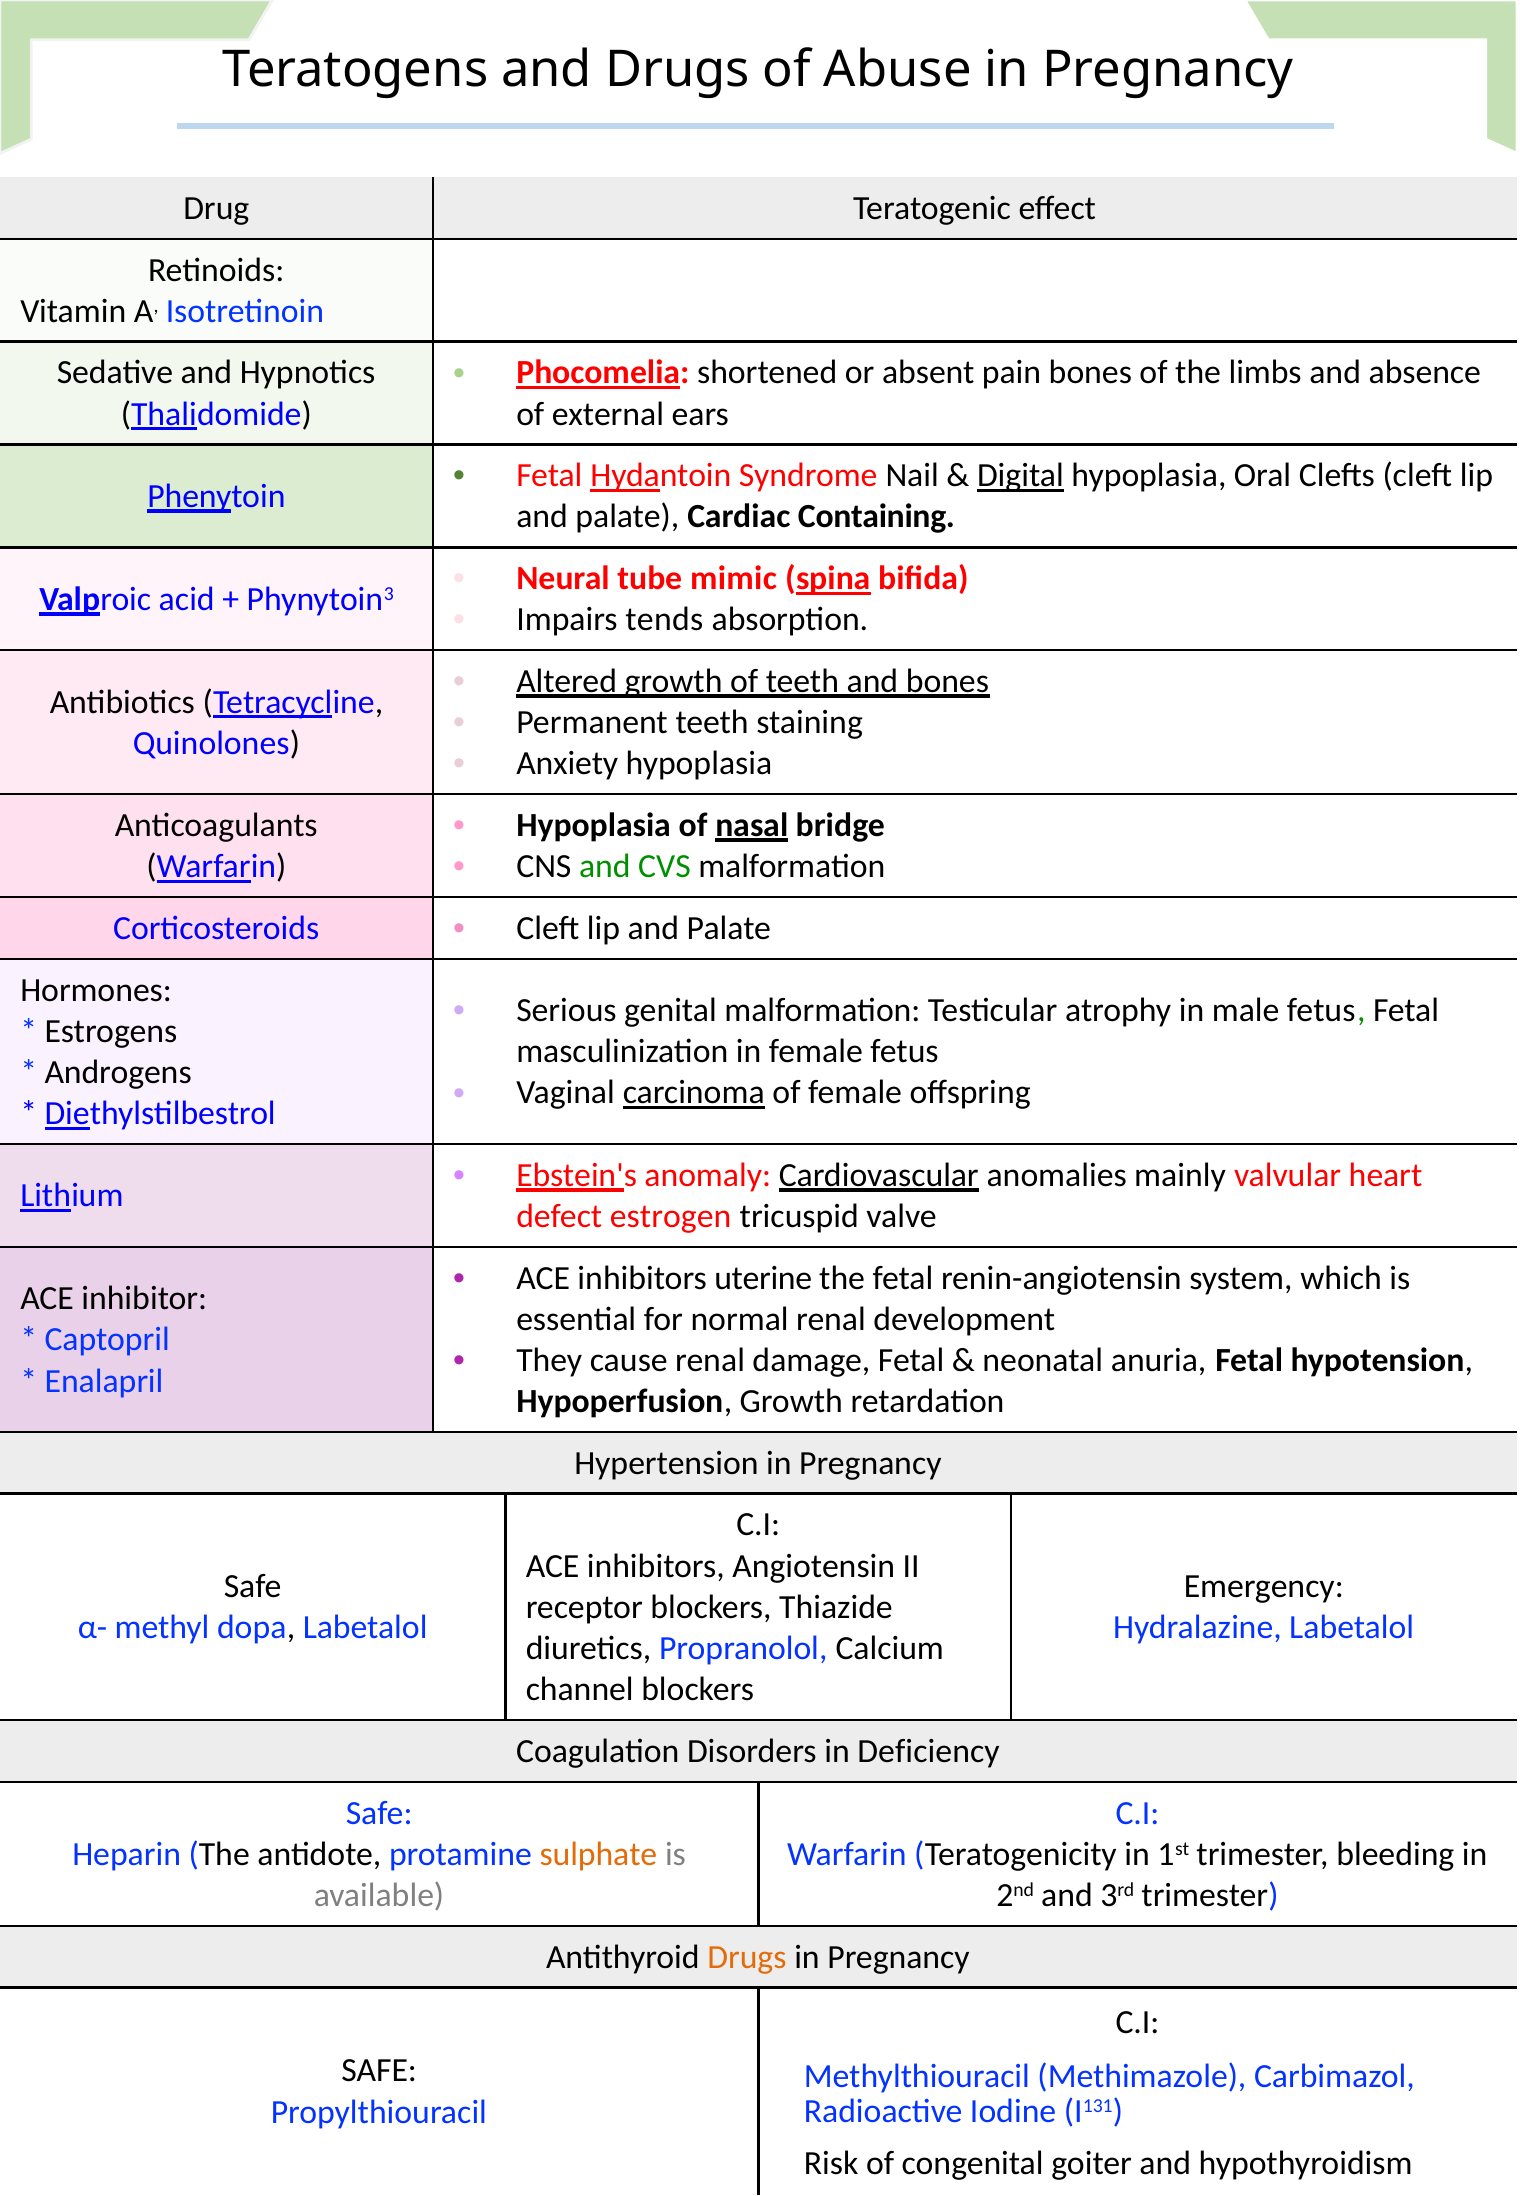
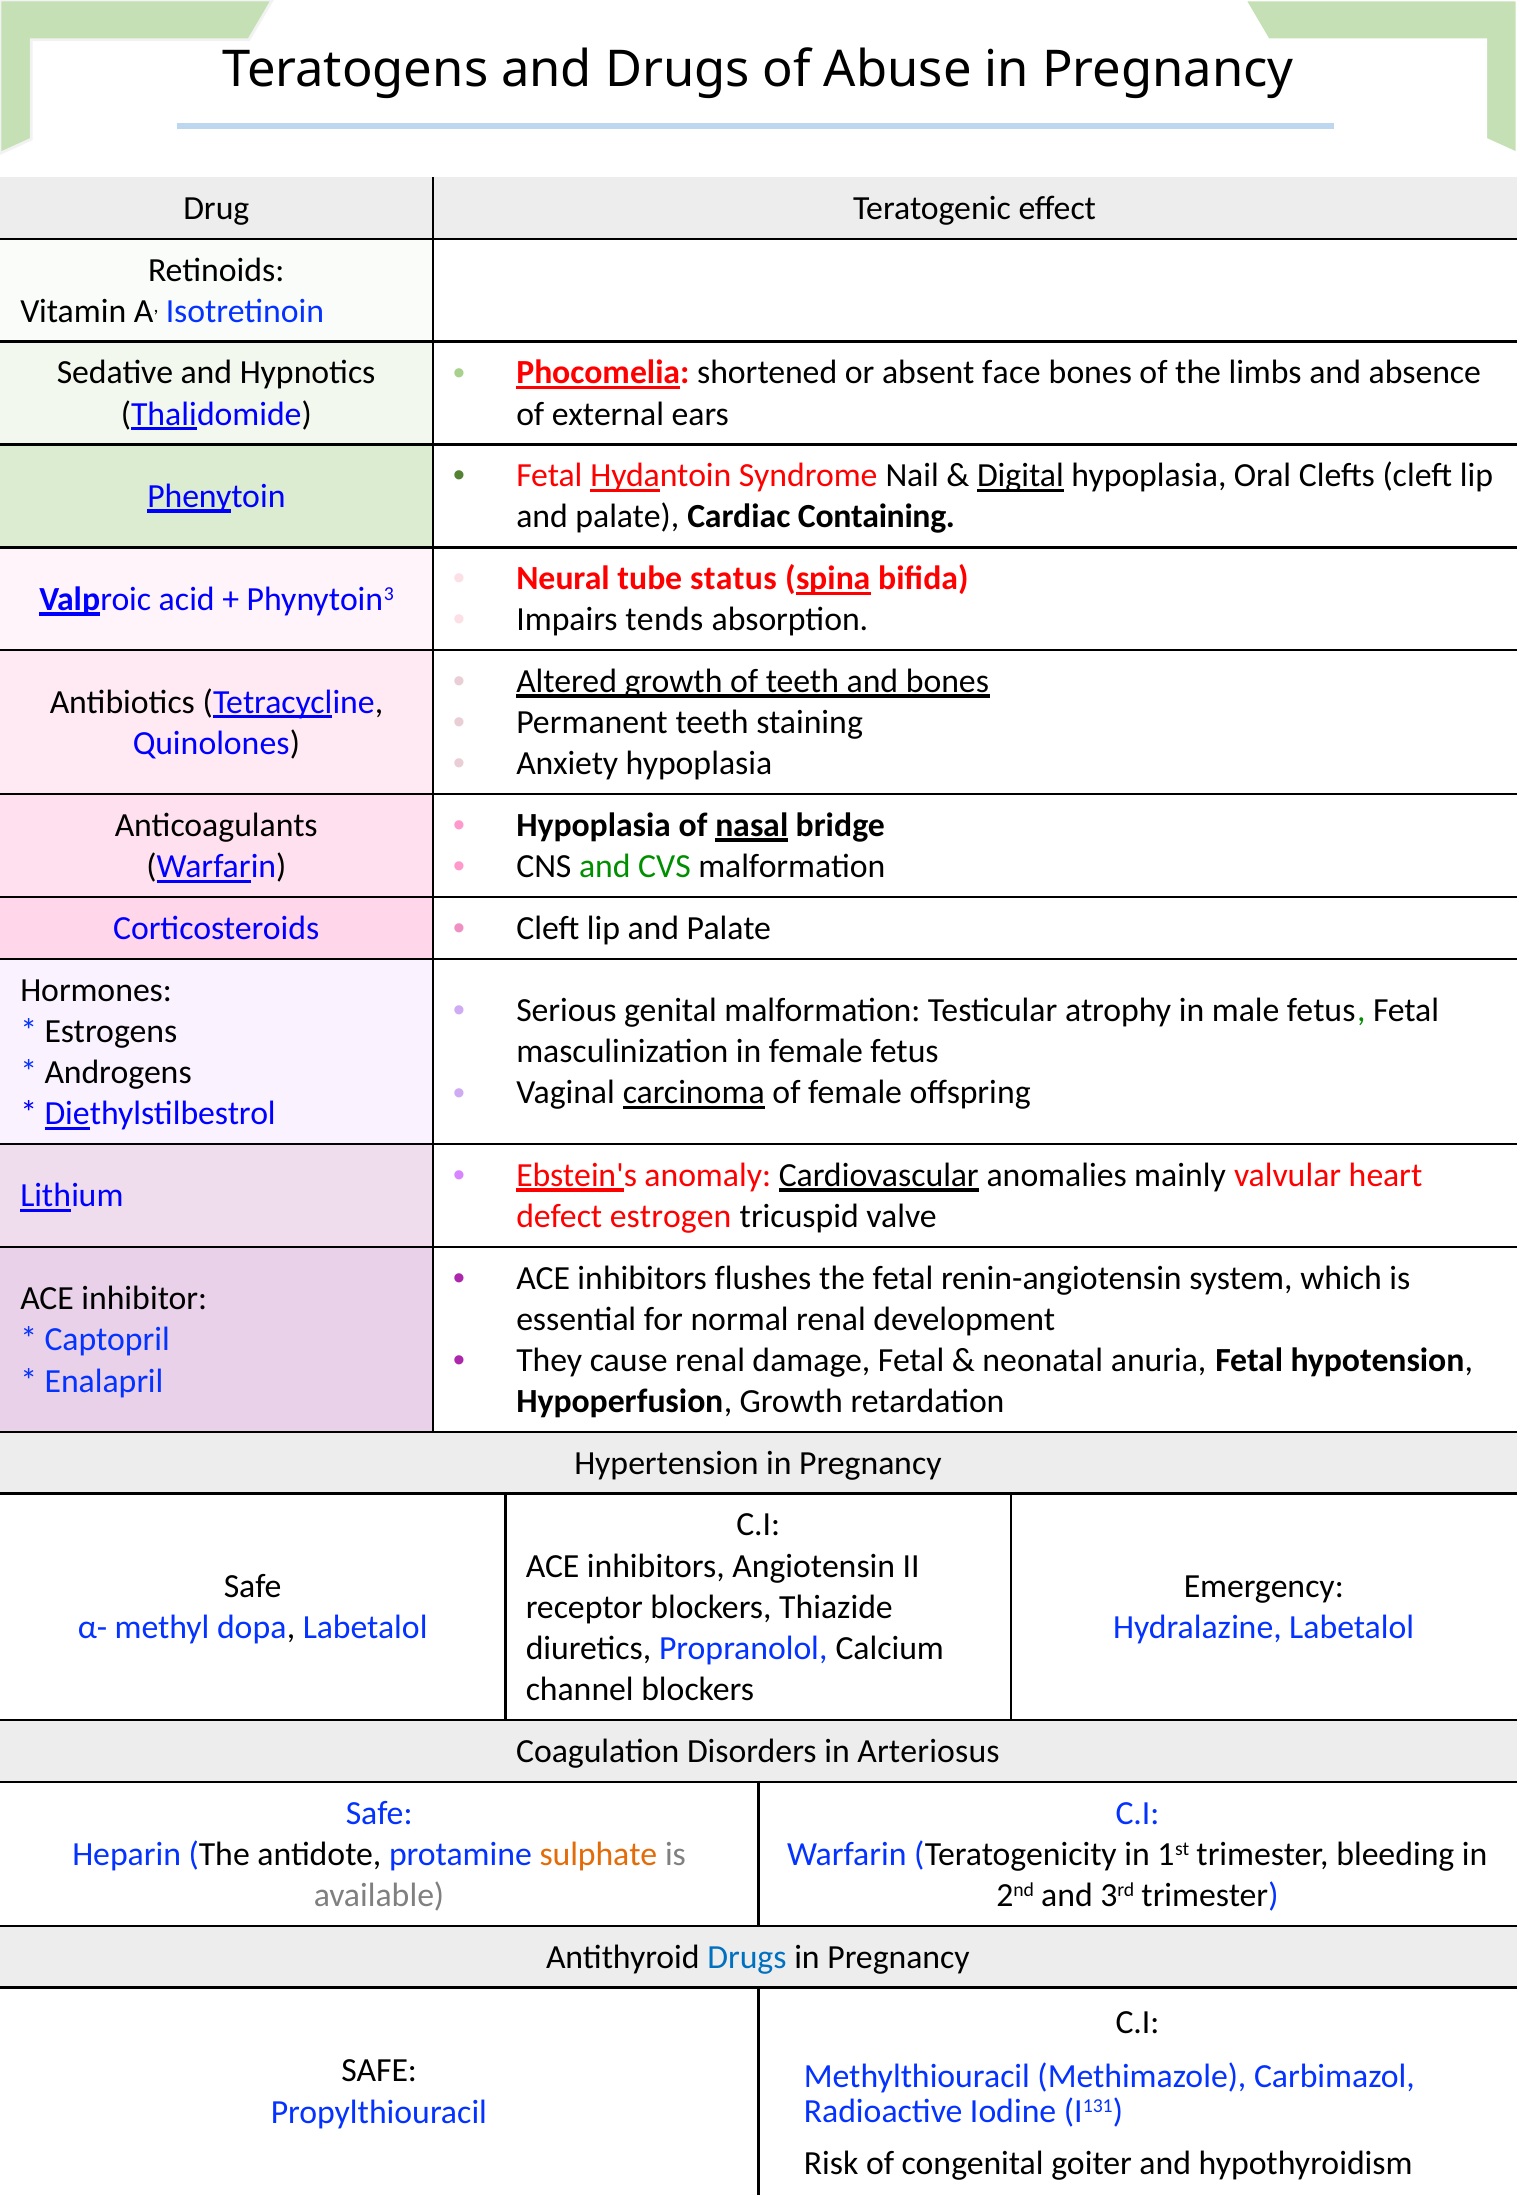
pain: pain -> face (1011, 373)
mimic: mimic -> status (733, 578)
uterine: uterine -> flushes (763, 1278)
Deficiency: Deficiency -> Arteriosus (928, 1751)
Drugs colour: orange -> blue (747, 1957)
